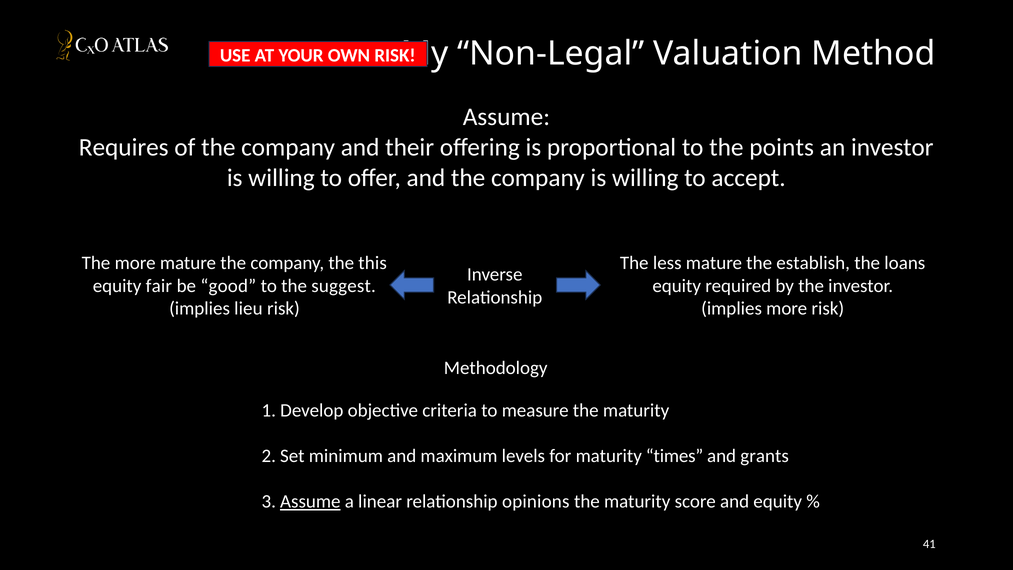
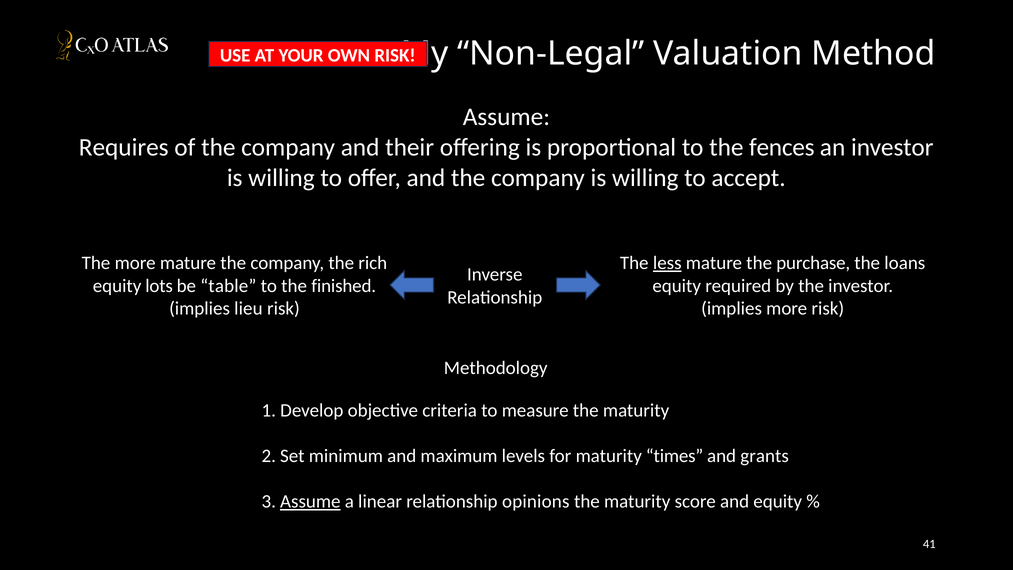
points: points -> fences (782, 147)
this: this -> rich (373, 263)
less underline: none -> present (667, 263)
establish: establish -> purchase (813, 263)
fair: fair -> lots (159, 286)
good: good -> table (228, 286)
suggest: suggest -> finished (344, 286)
